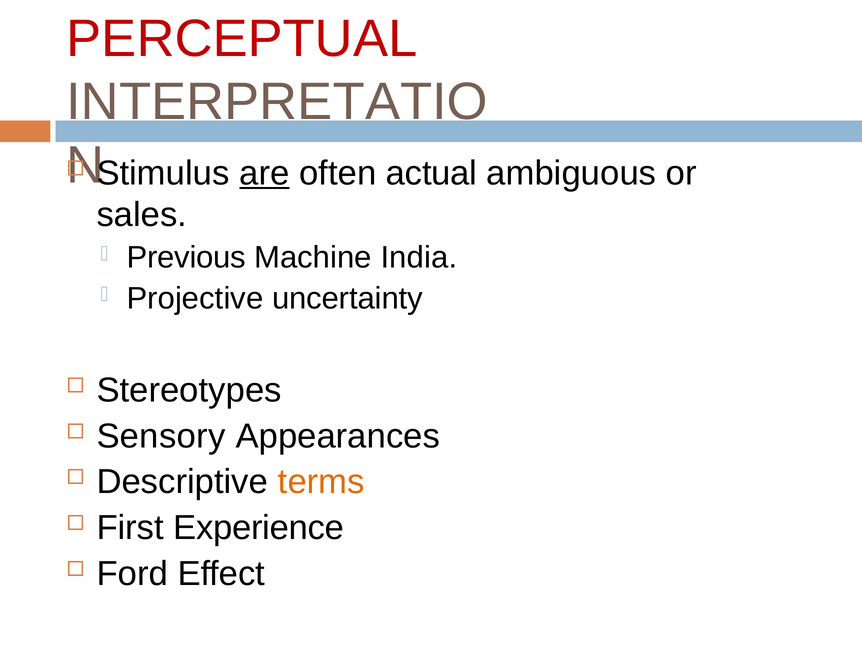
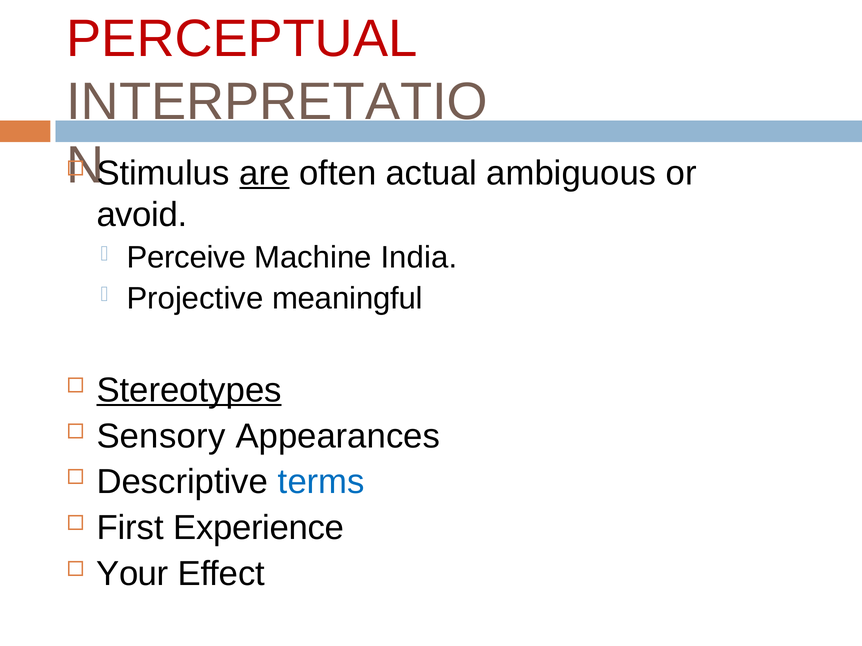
sales: sales -> avoid (142, 215)
Previous: Previous -> Perceive (186, 258)
uncertainty: uncertainty -> meaningful (347, 299)
Stereotypes underline: none -> present (189, 391)
terms colour: orange -> blue (321, 482)
Ford: Ford -> Your (132, 574)
